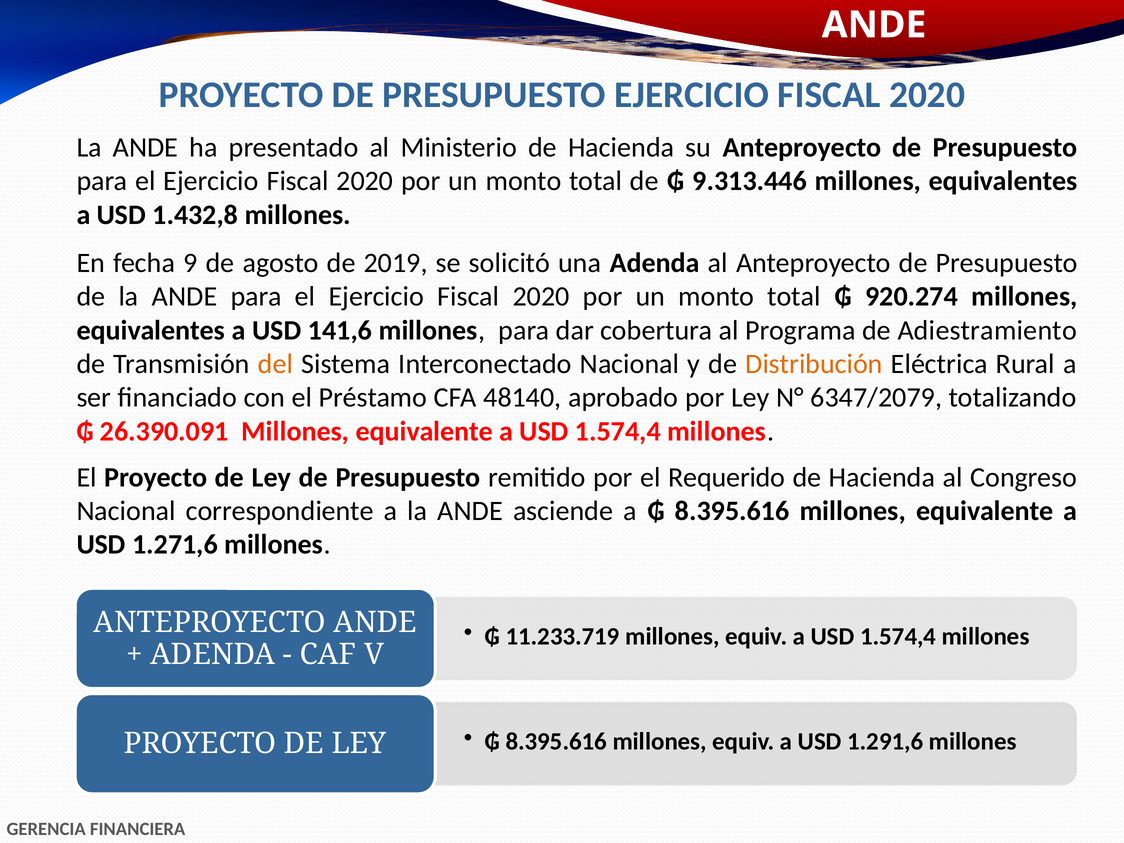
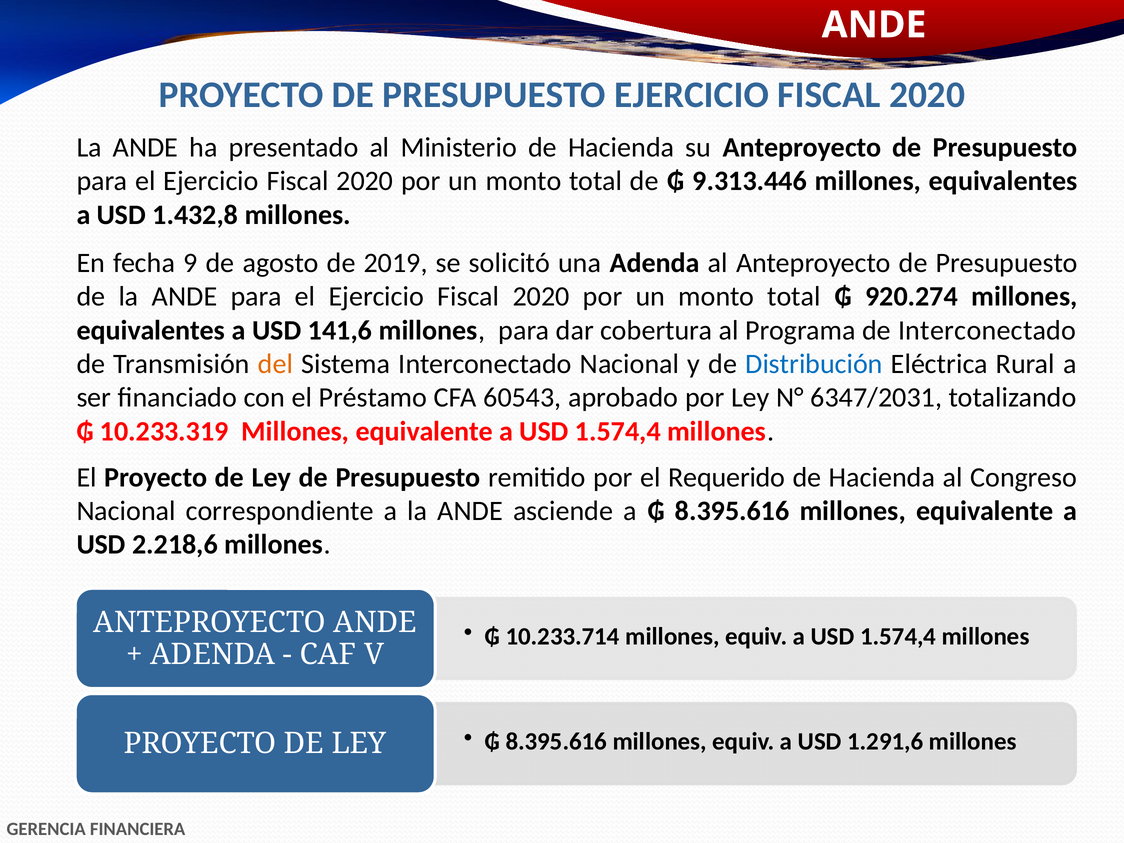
de Adiestramiento: Adiestramiento -> Interconectado (987, 330)
Distribución colour: orange -> blue (814, 364)
48140: 48140 -> 60543 (522, 398)
6347/2079: 6347/2079 -> 6347/2031 (876, 398)
26.390.091: 26.390.091 -> 10.233.319 (164, 431)
1.271,6: 1.271,6 -> 2.218,6 (175, 545)
11.233.719: 11.233.719 -> 10.233.714 (563, 636)
